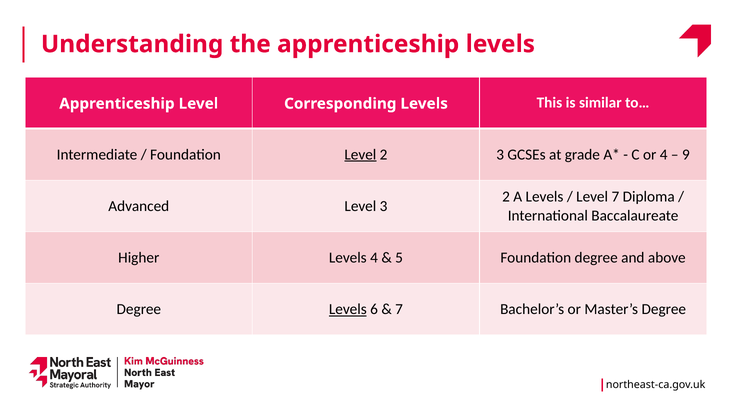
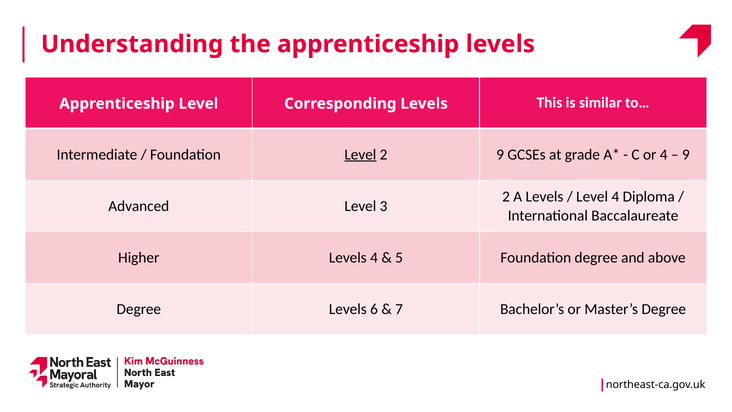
2 3: 3 -> 9 (500, 154)
Level 7: 7 -> 4 (615, 197)
Levels underline: present -> none (348, 309)
